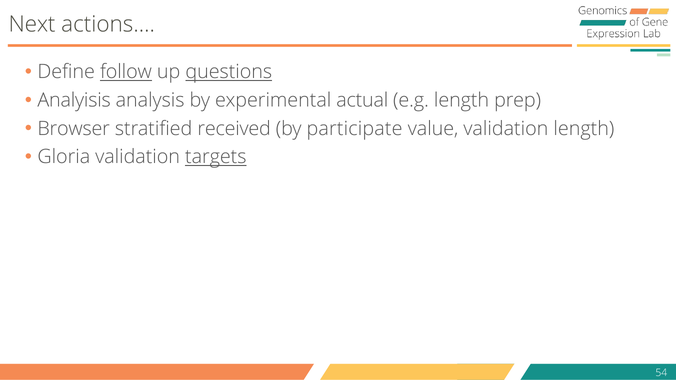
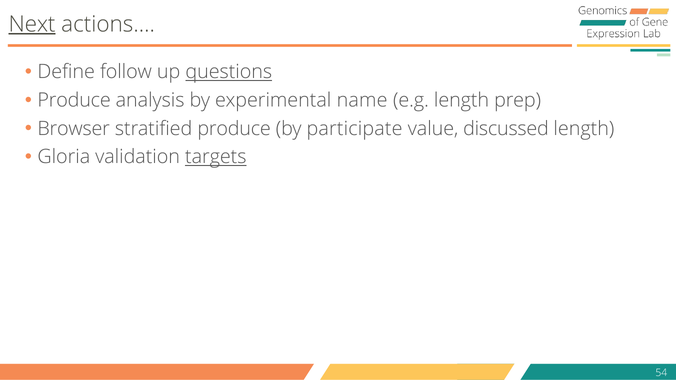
Next underline: none -> present (32, 24)
follow underline: present -> none (126, 72)
Analyisis: Analyisis -> Produce (74, 100)
actual: actual -> name (362, 100)
stratified received: received -> produce (234, 129)
value validation: validation -> discussed (506, 129)
